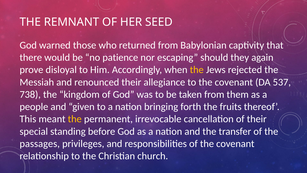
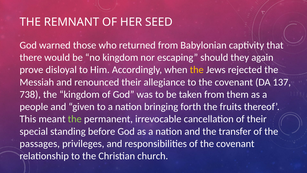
no patience: patience -> kingdom (120, 57)
537: 537 -> 137 (282, 82)
the colour: yellow -> light green (75, 119)
